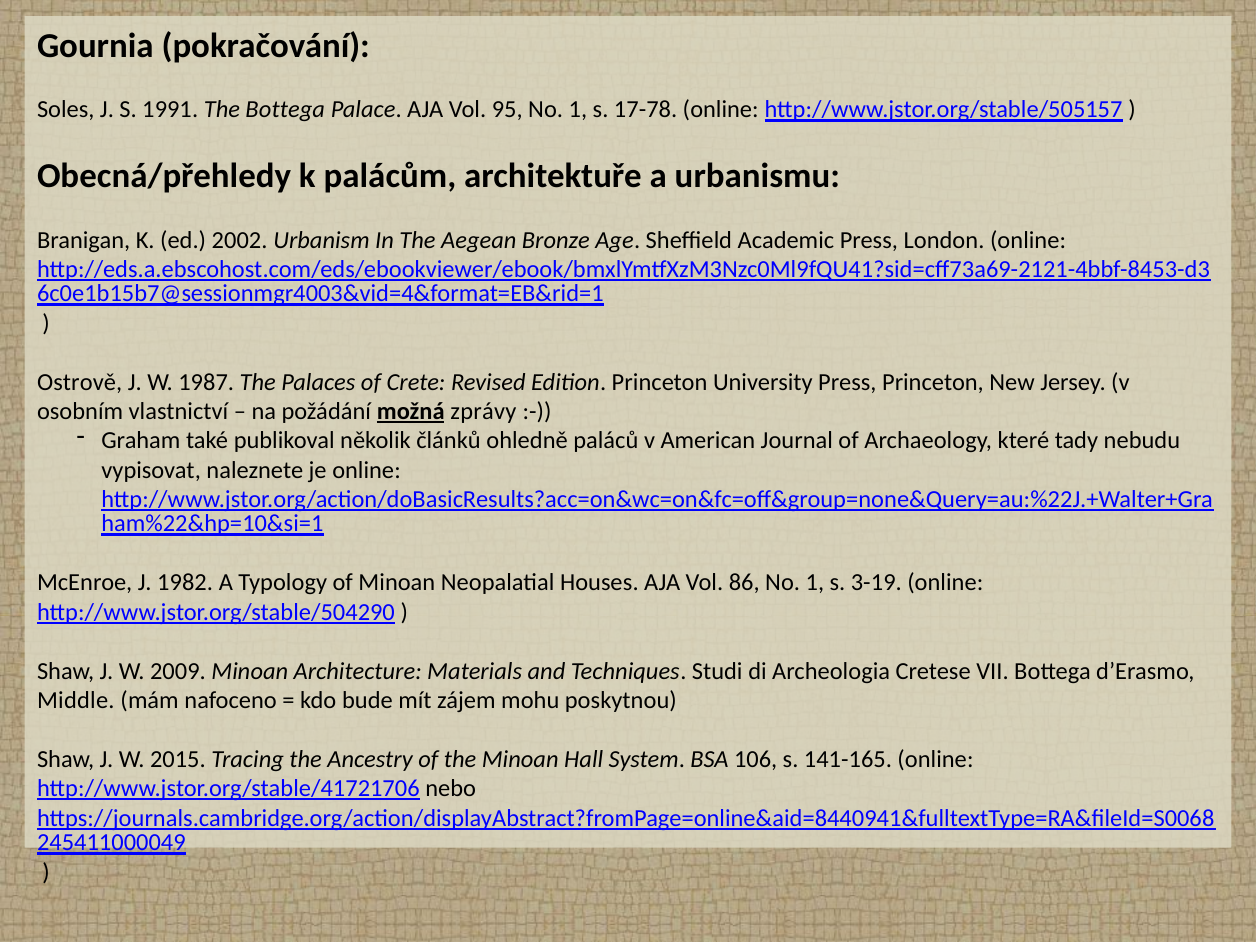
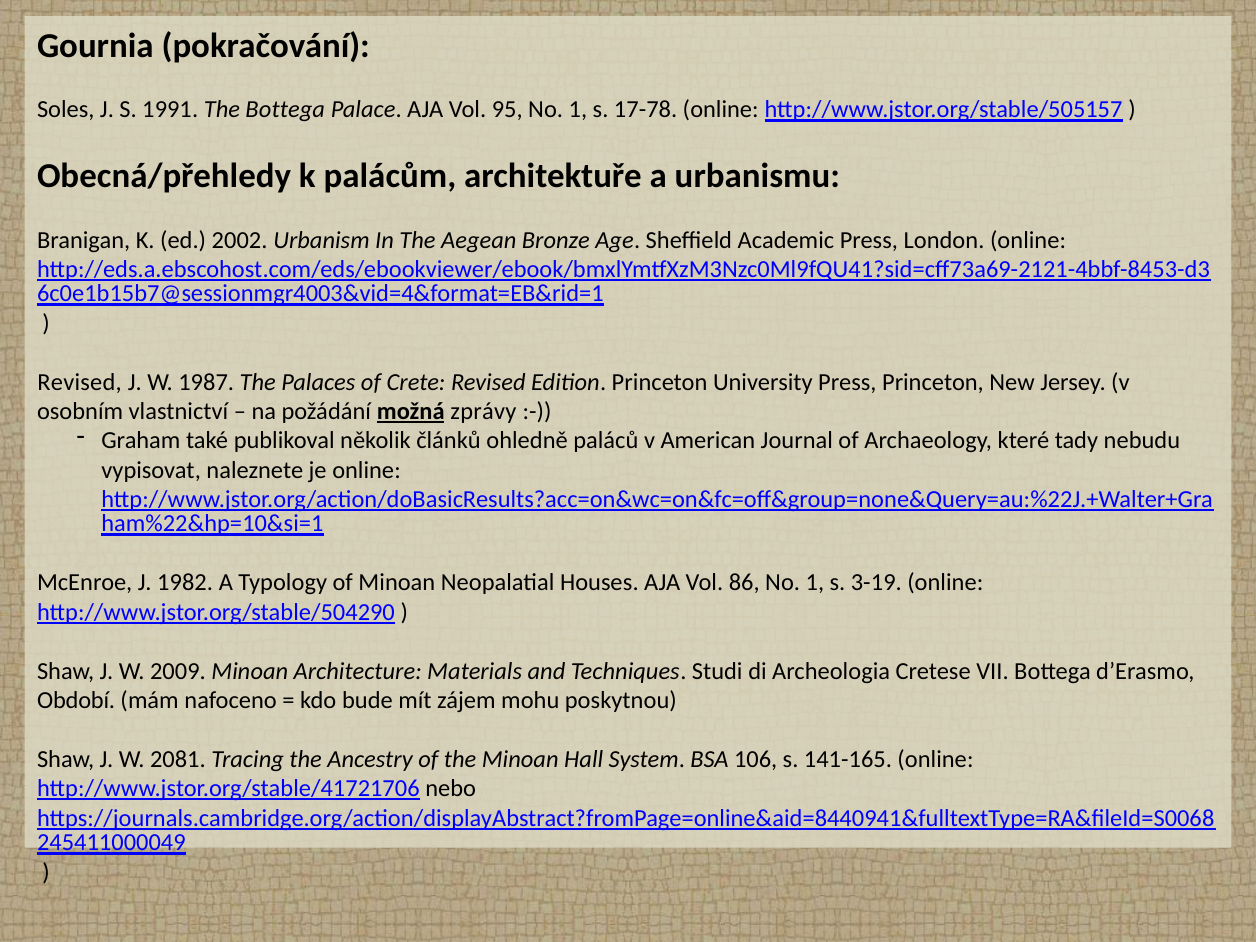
Ostrově: Ostrově -> Revised (80, 382)
Middle: Middle -> Období (76, 701)
2015: 2015 -> 2081 (178, 759)
